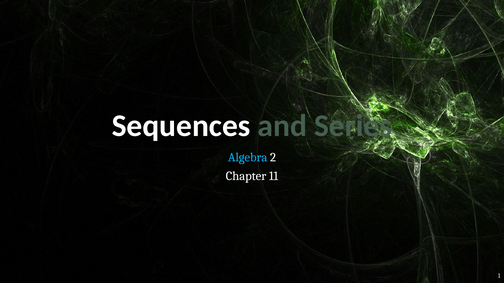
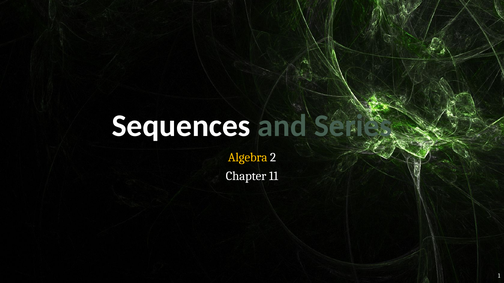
Algebra colour: light blue -> yellow (248, 158)
